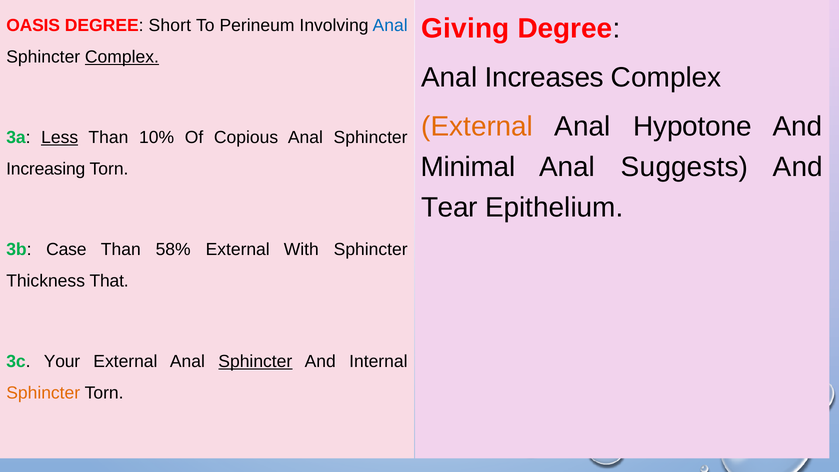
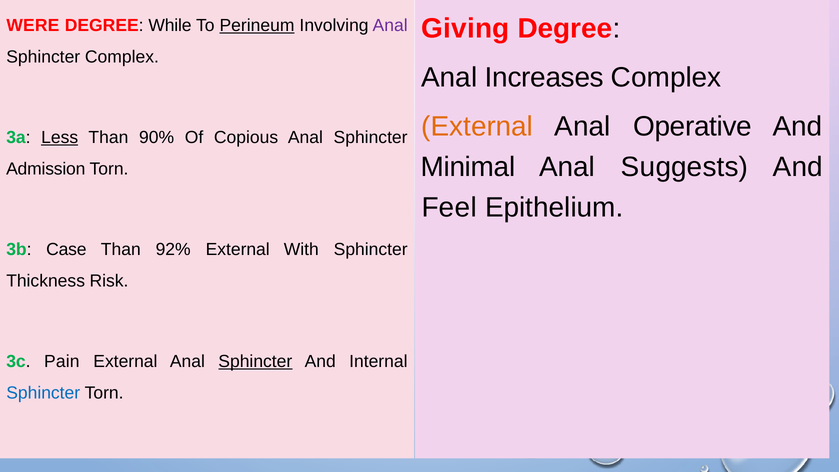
OASIS: OASIS -> WERE (33, 25)
Short: Short -> While (170, 25)
Perineum underline: none -> present (257, 25)
Anal colour: blue -> purple (390, 25)
Complex underline: present -> none (122, 57)
Hypotone: Hypotone -> Operative (693, 127)
10%: 10% -> 90% (157, 137)
Increasing: Increasing -> Admission (46, 169)
Tear: Tear -> Feel (449, 207)
58%: 58% -> 92% (173, 249)
That: That -> Risk (109, 281)
Your: Your -> Pain (62, 361)
Sphincter colour: orange -> blue (43, 393)
